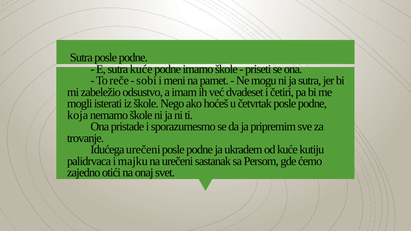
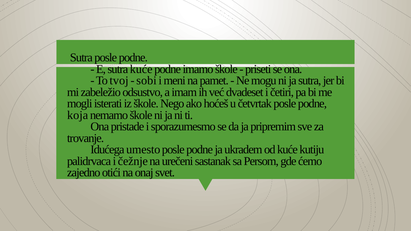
reče: reče -> tvoj (119, 81)
Idućega urečeni: urečeni -> umesto (143, 150)
majku: majku -> čežnje (133, 161)
